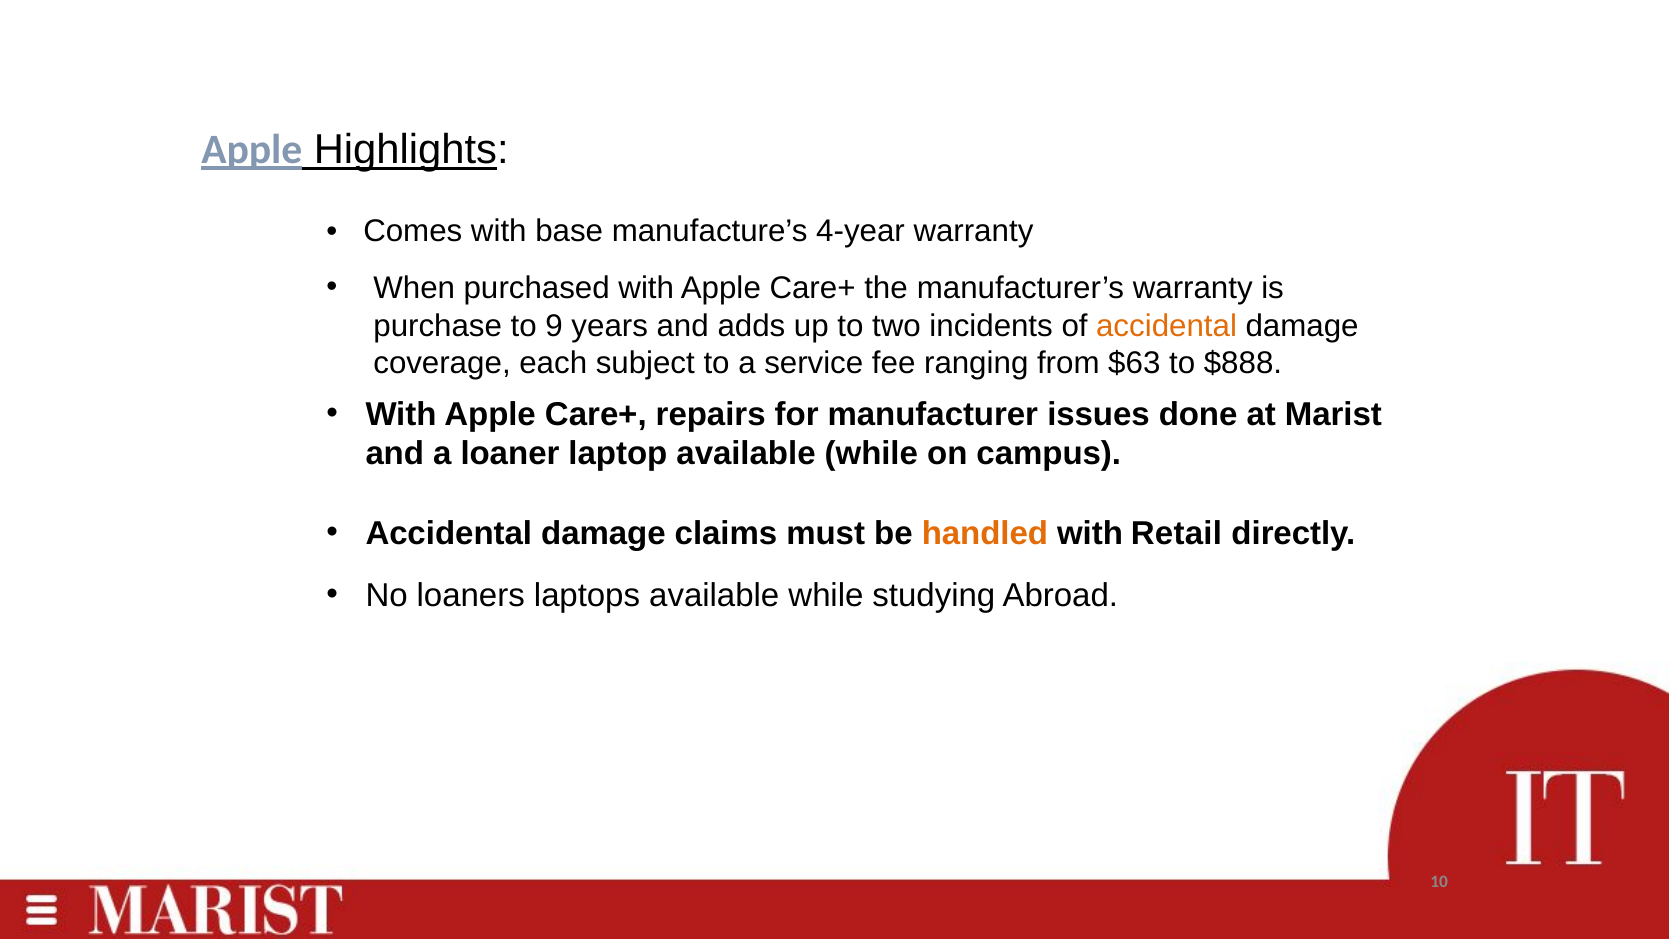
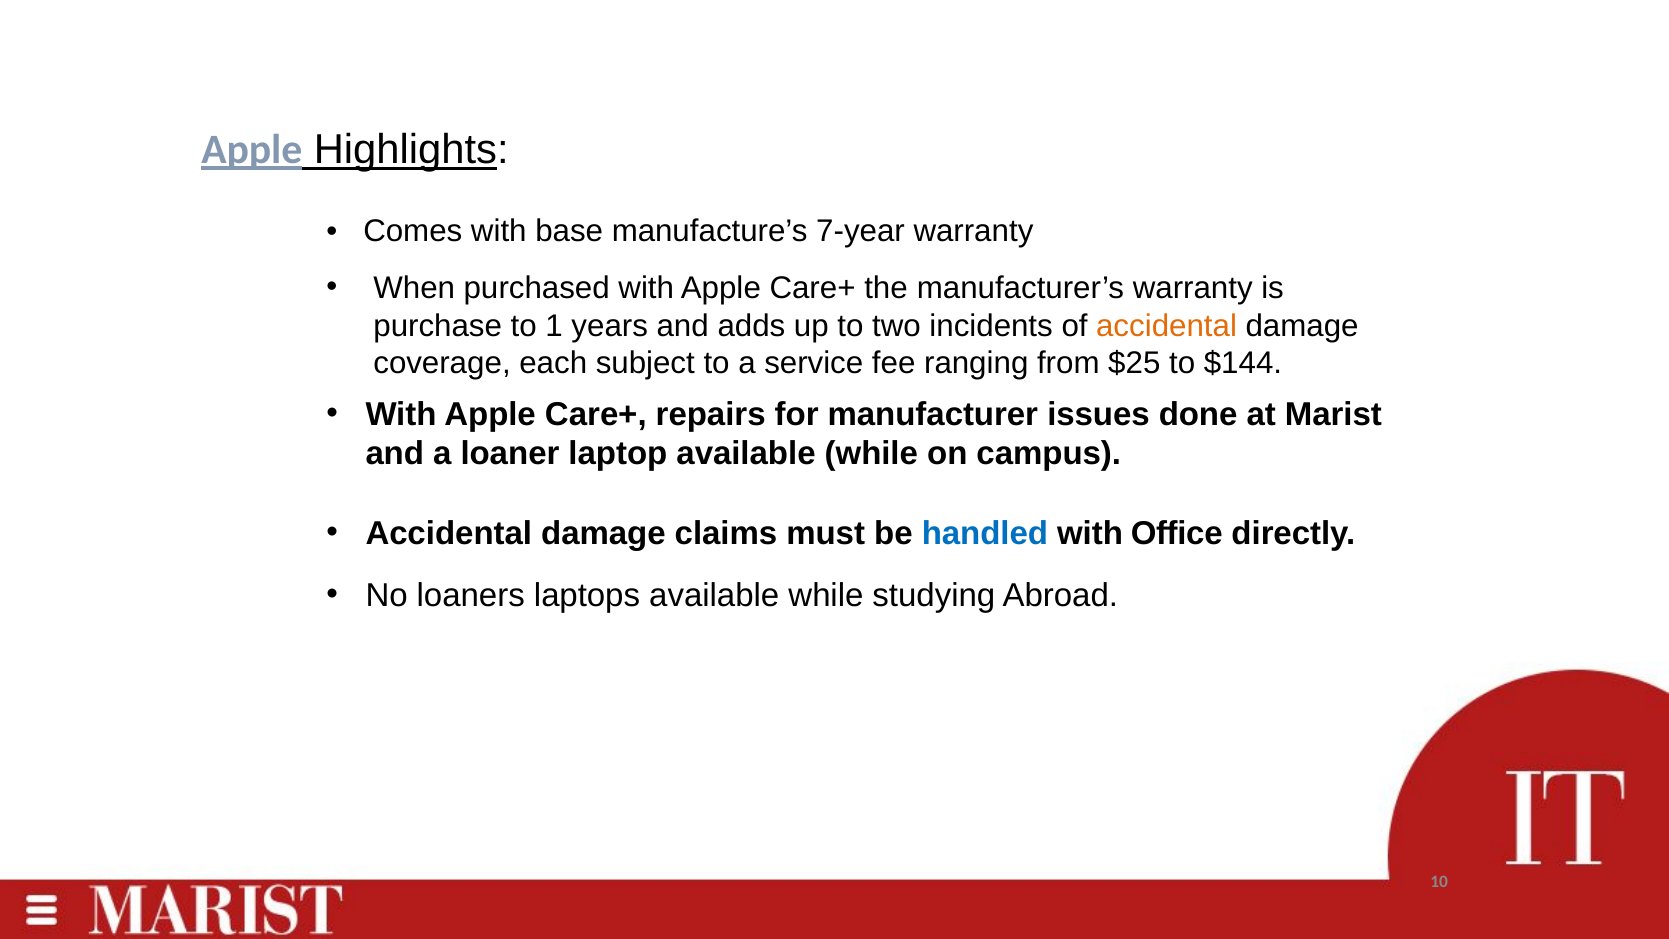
4-year: 4-year -> 7-year (861, 231)
9: 9 -> 1 (554, 326)
$63: $63 -> $25 (1134, 363)
$888: $888 -> $144 (1243, 363)
handled colour: orange -> blue (985, 533)
Retail: Retail -> Office (1177, 533)
